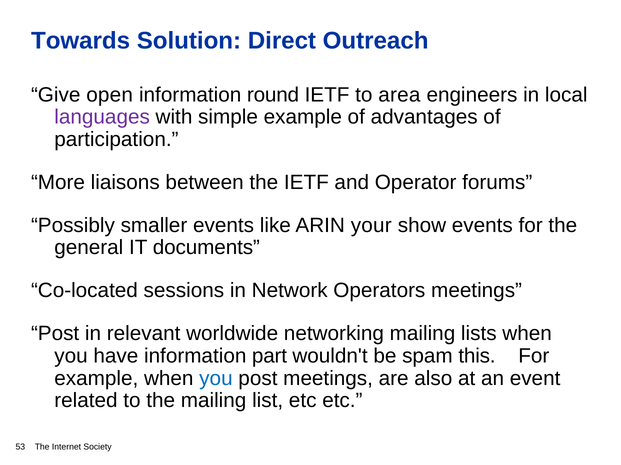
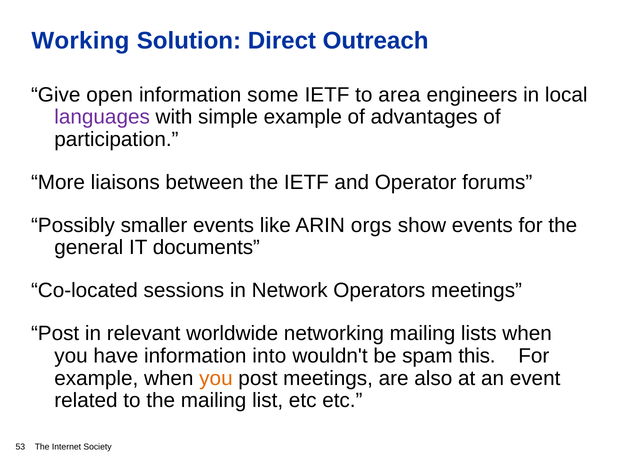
Towards: Towards -> Working (80, 41)
round: round -> some (273, 95)
your: your -> orgs (371, 226)
part: part -> into (269, 357)
you colour: blue -> orange (216, 379)
